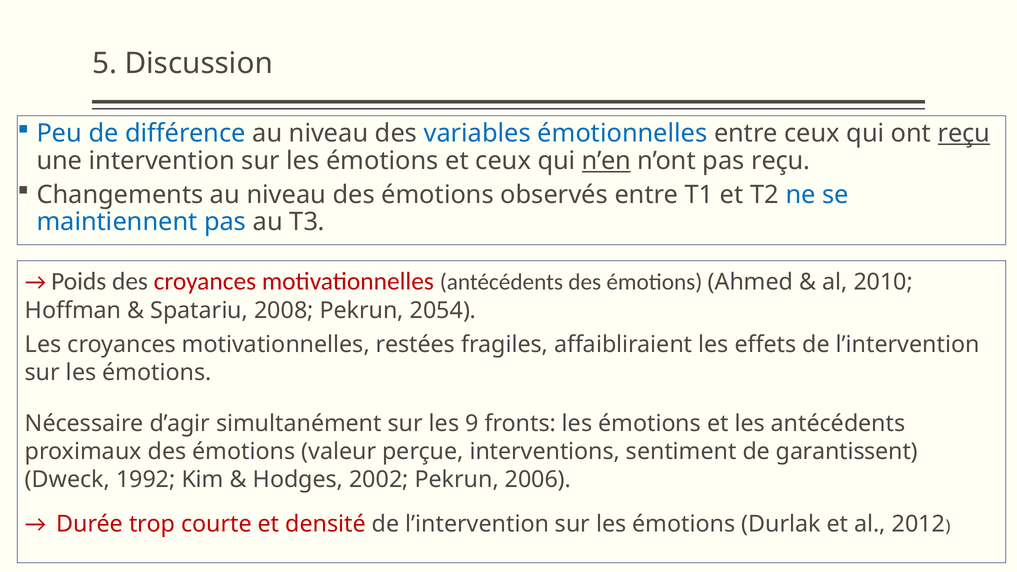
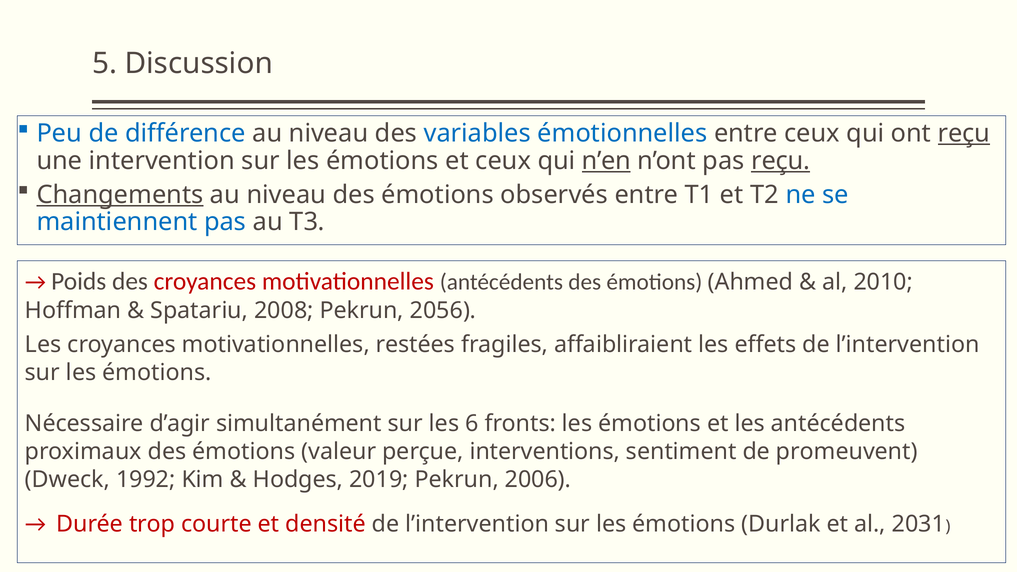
reçu underline: none -> present (781, 161)
Changements underline: none -> present (120, 195)
2054: 2054 -> 2056 (443, 310)
9: 9 -> 6 (472, 424)
garantissent: garantissent -> promeuvent (847, 452)
2002: 2002 -> 2019 (379, 480)
2012: 2012 -> 2031 (918, 524)
